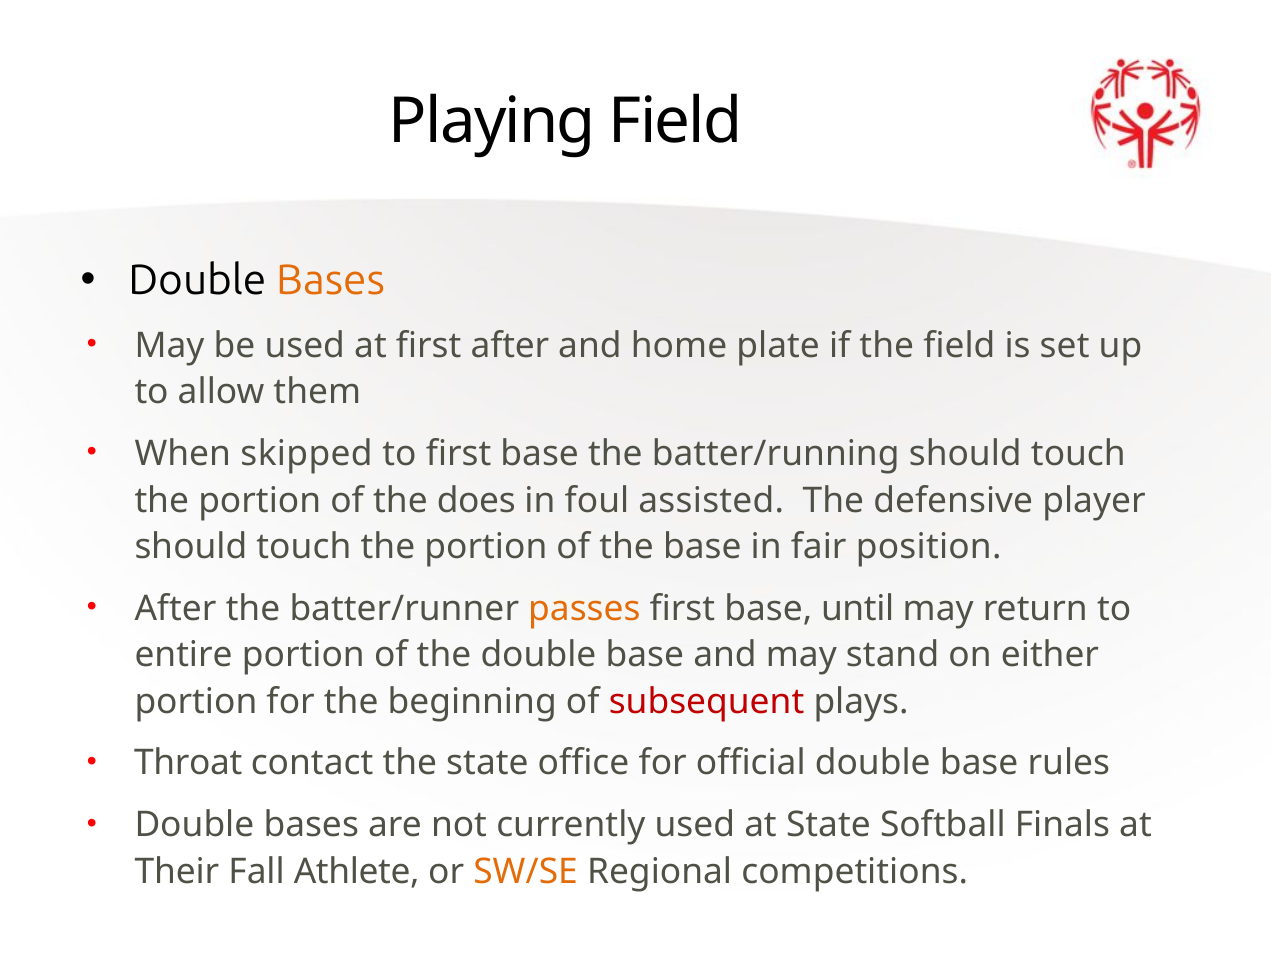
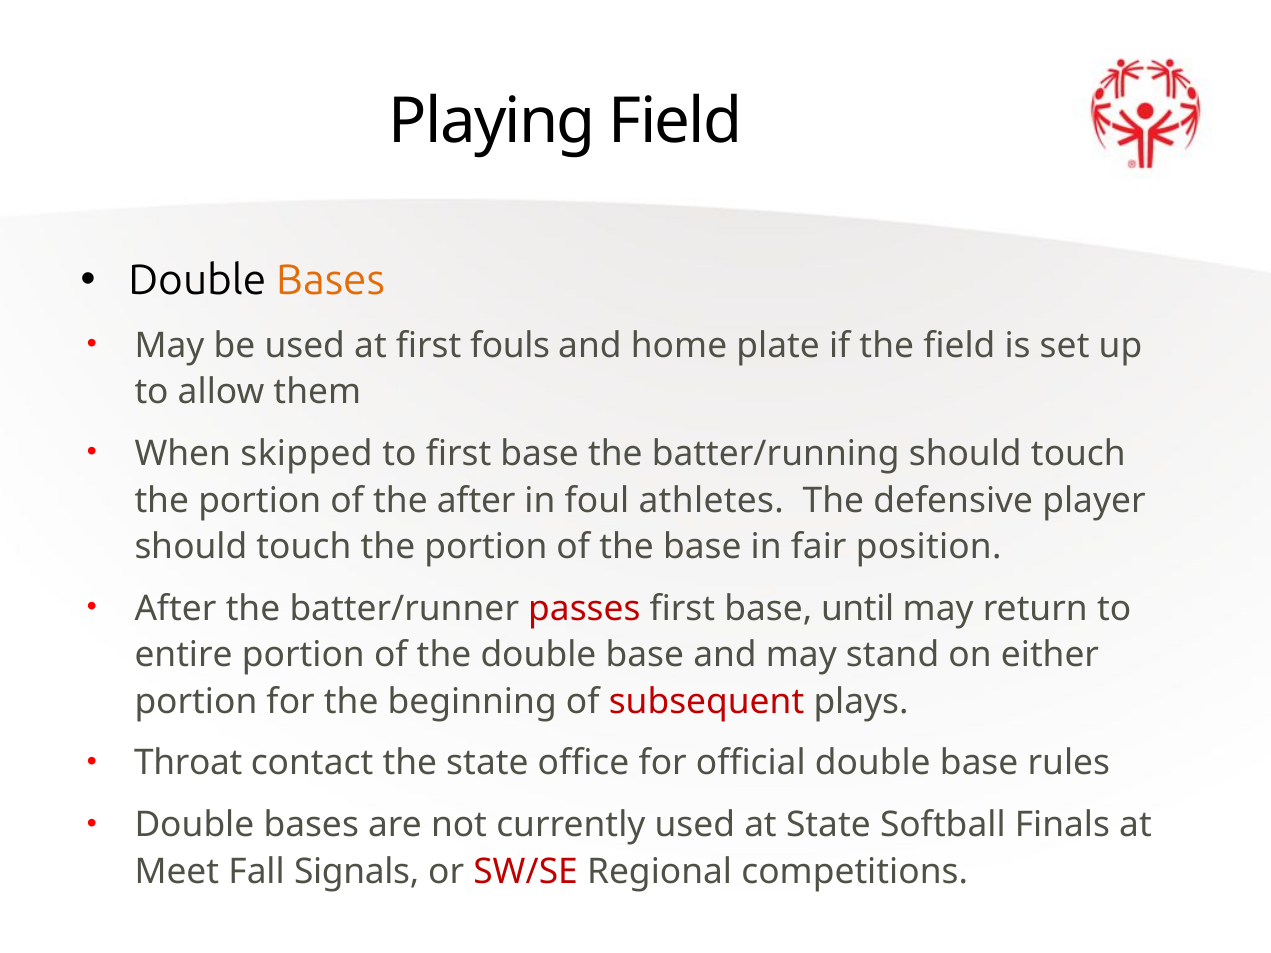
first after: after -> fouls (510, 346)
the does: does -> after (476, 501)
assisted: assisted -> athletes (711, 501)
passes colour: orange -> red (584, 609)
Their: Their -> Meet (177, 872)
Athlete: Athlete -> Signals (357, 872)
SW/SE colour: orange -> red (526, 872)
